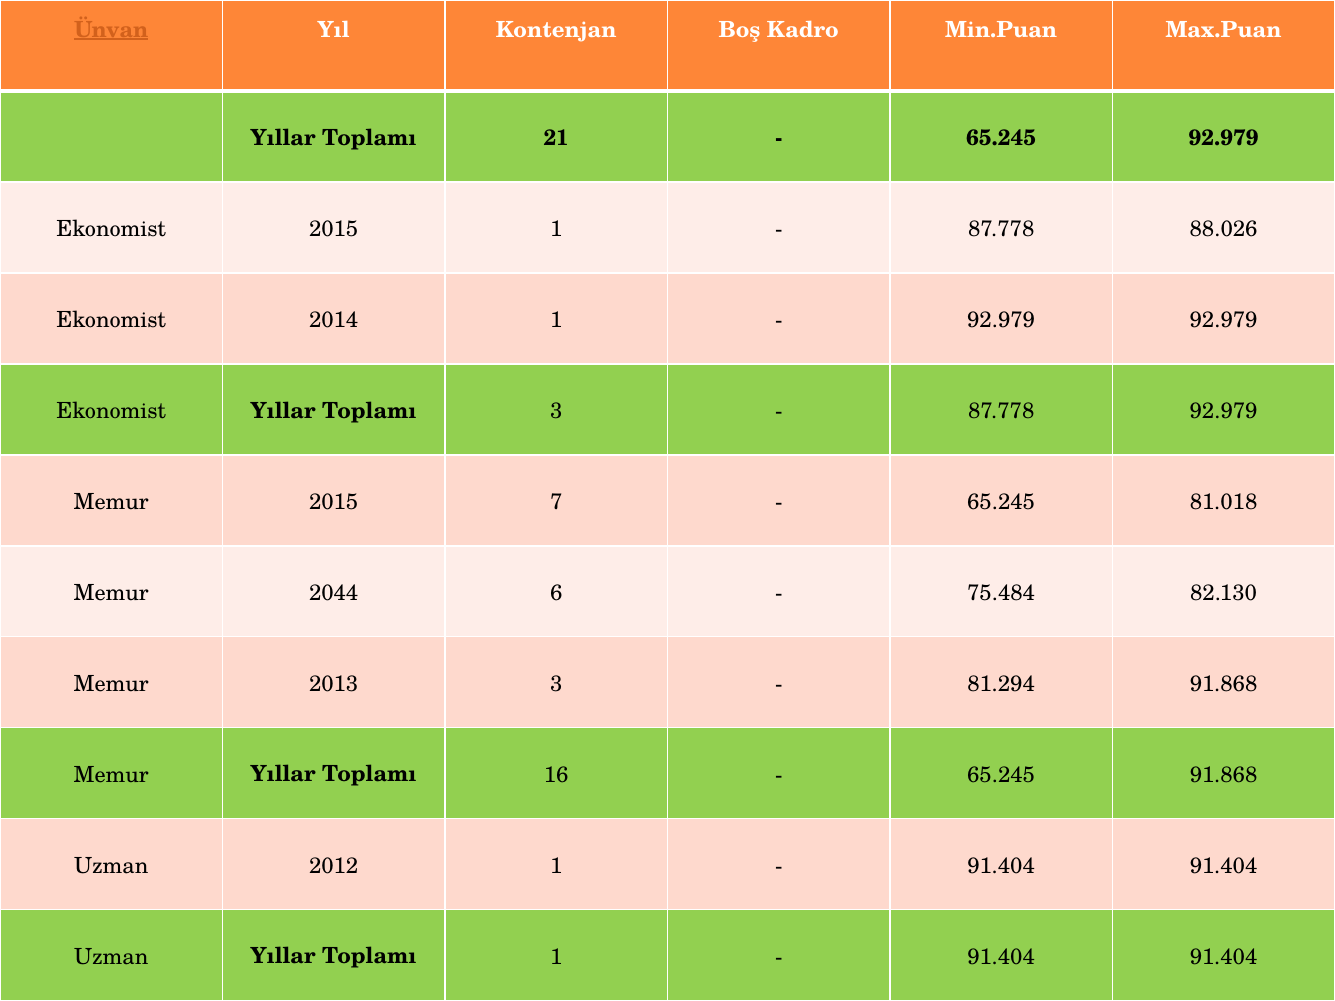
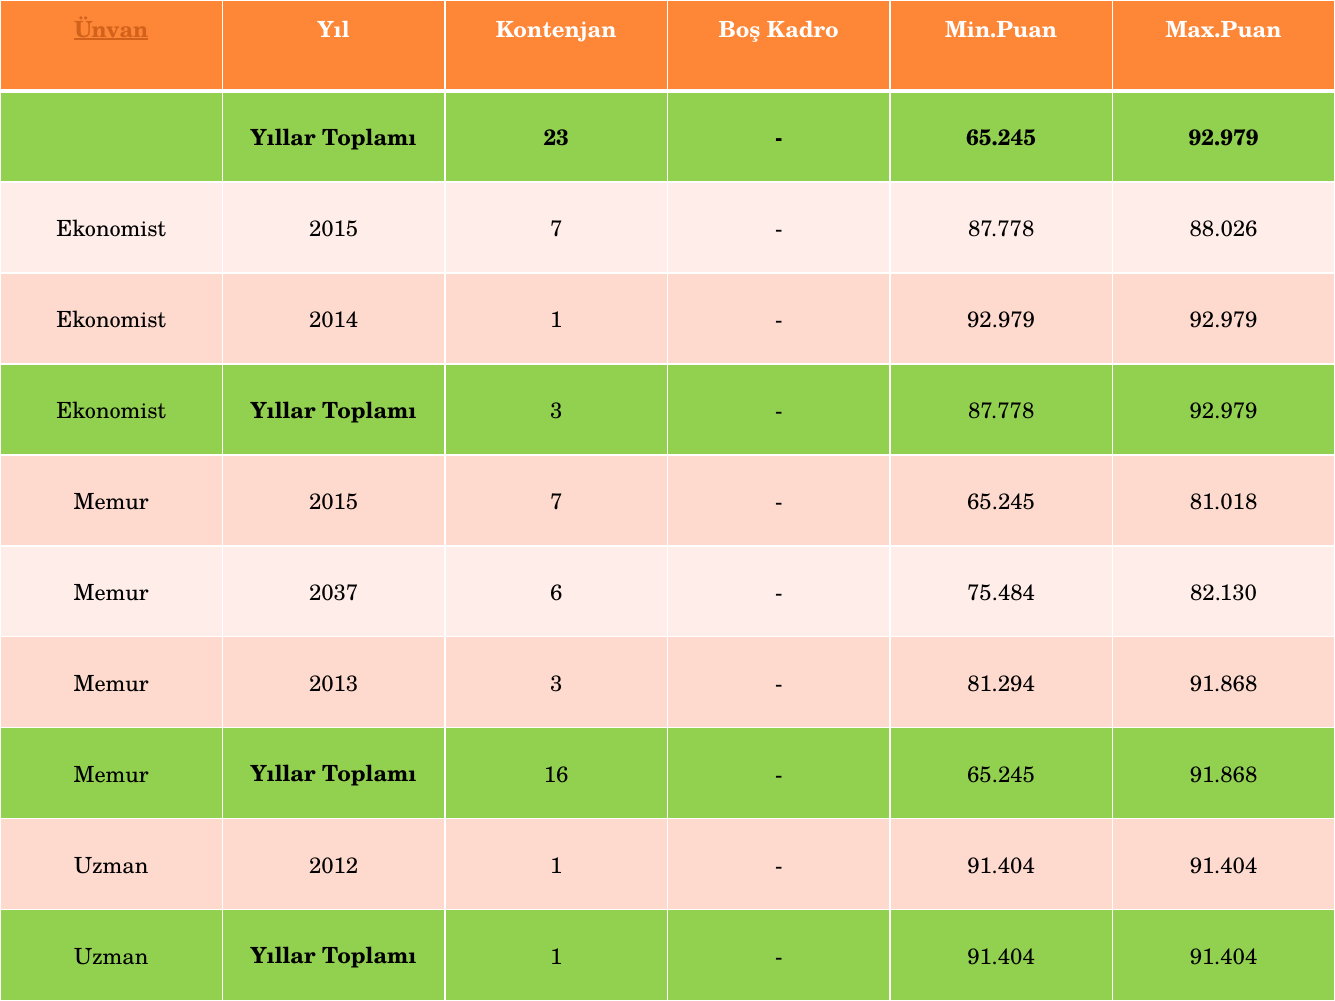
21: 21 -> 23 (556, 138)
Ekonomist 2015 1: 1 -> 7 (556, 229)
2044: 2044 -> 2037 (334, 593)
